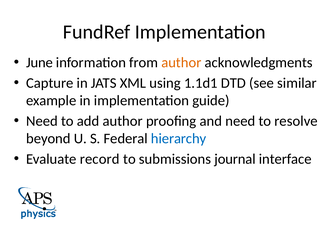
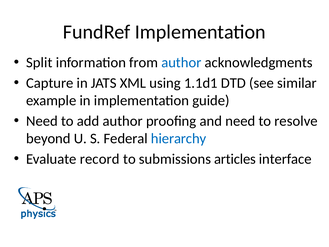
June: June -> Split (39, 62)
author colour: orange -> blue (181, 62)
journal: journal -> articles (235, 159)
